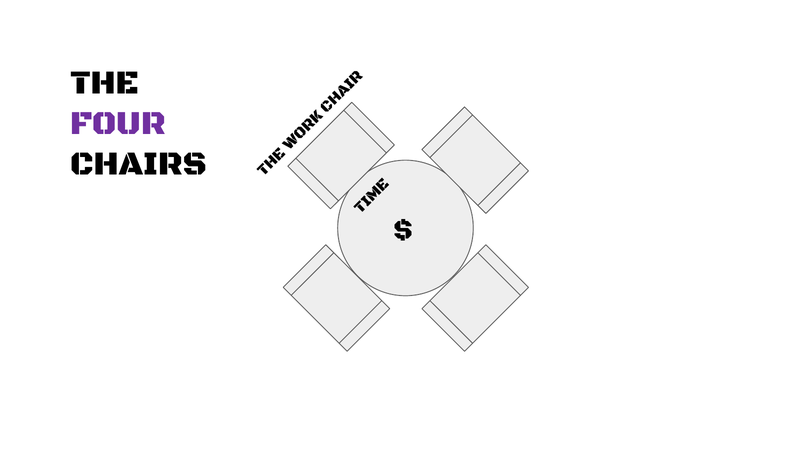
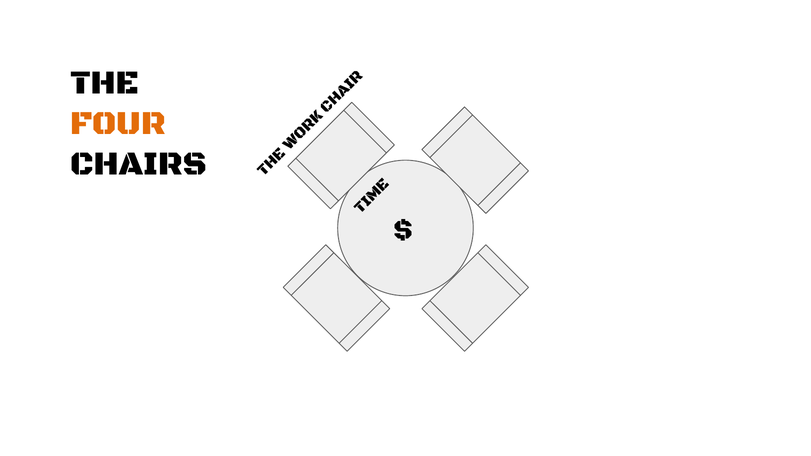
FOUR colour: purple -> orange (118, 123)
